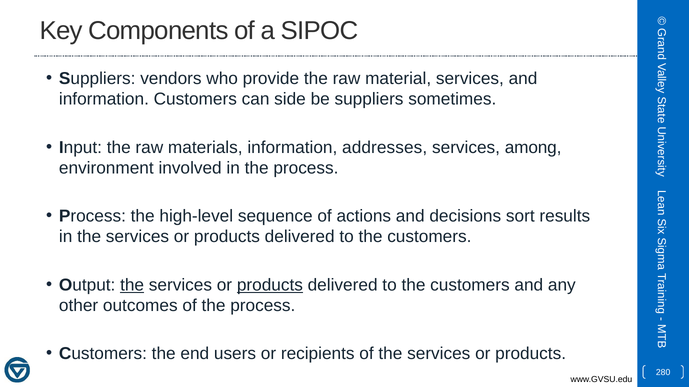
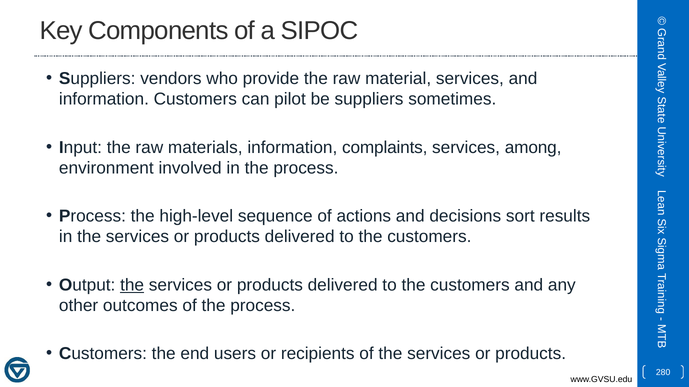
side: side -> pilot (290, 99)
addresses: addresses -> complaints (385, 148)
products underline: present -> none (270, 285)
